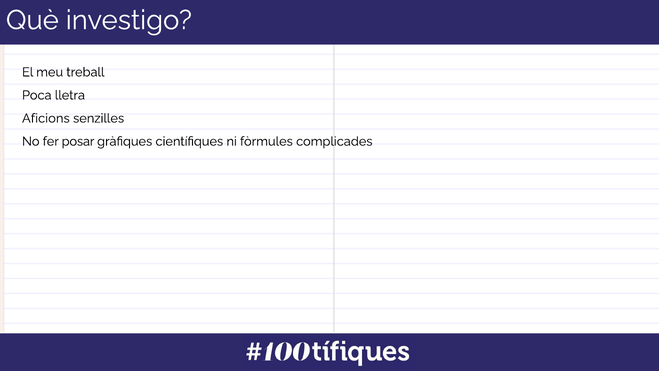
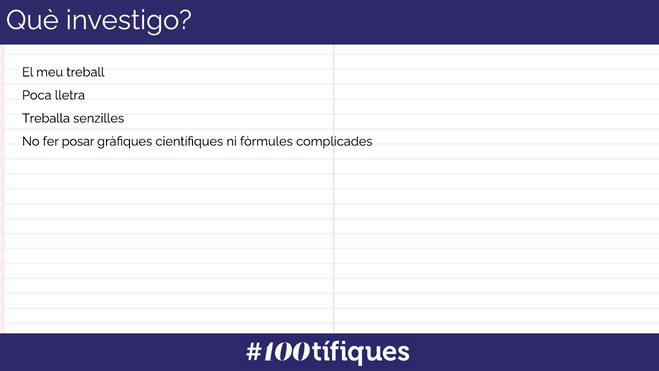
Aficions: Aficions -> Treballa (46, 118)
